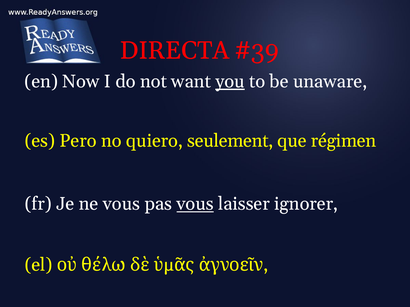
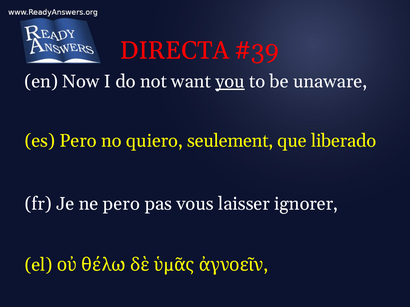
régimen: régimen -> liberado (344, 141)
ne vous: vous -> pero (121, 204)
vous underline: present -> none (195, 204)
